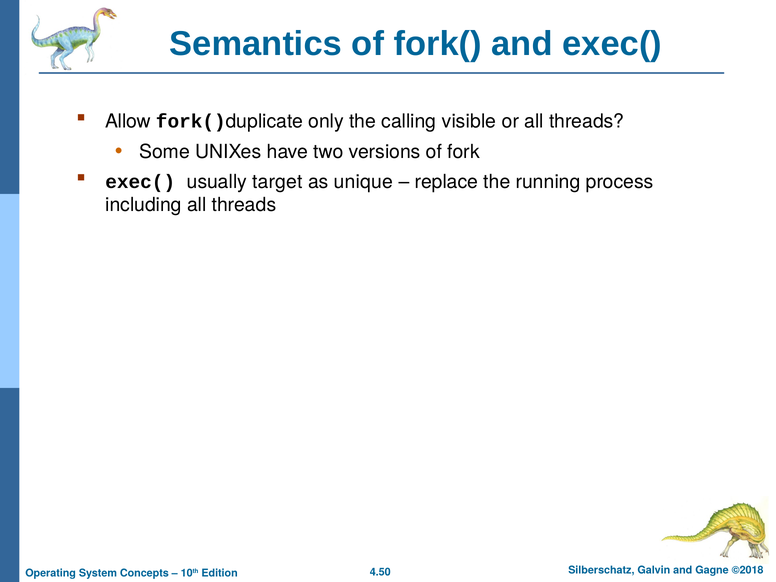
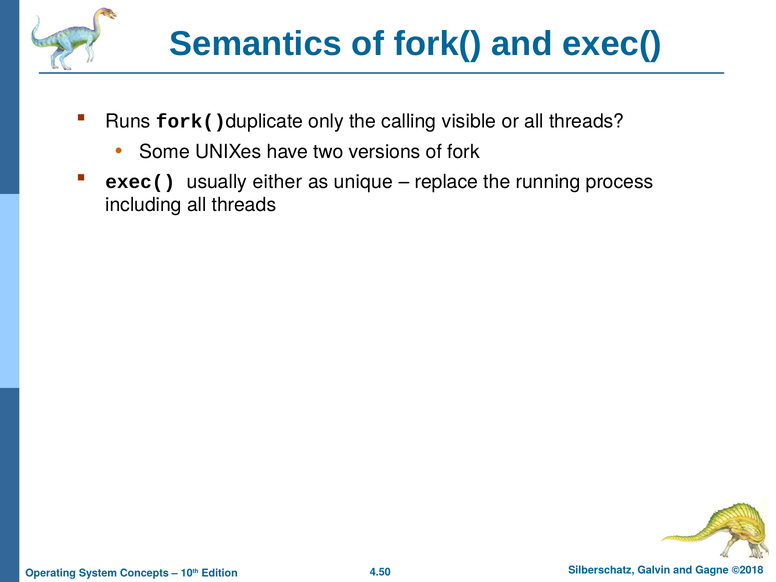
Allow: Allow -> Runs (128, 122)
target: target -> either (277, 182)
